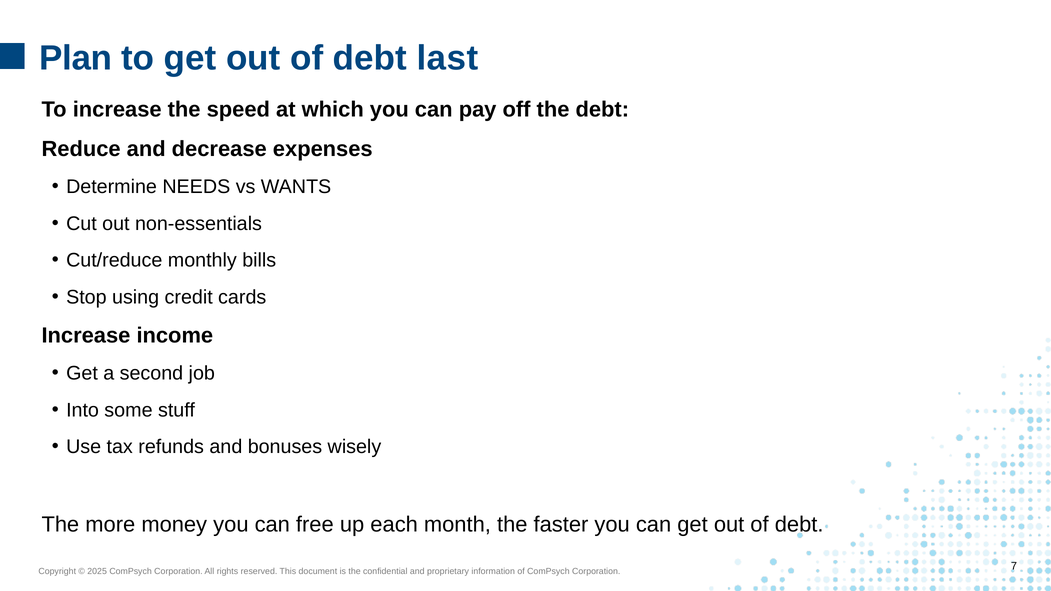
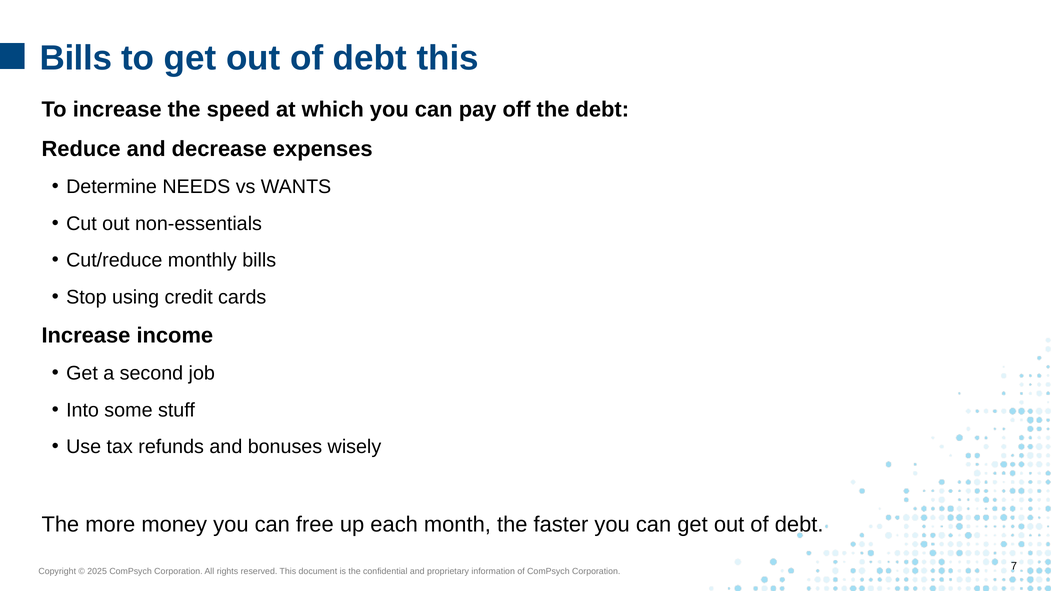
Plan: Plan -> Bills (76, 58)
debt last: last -> this (448, 58)
